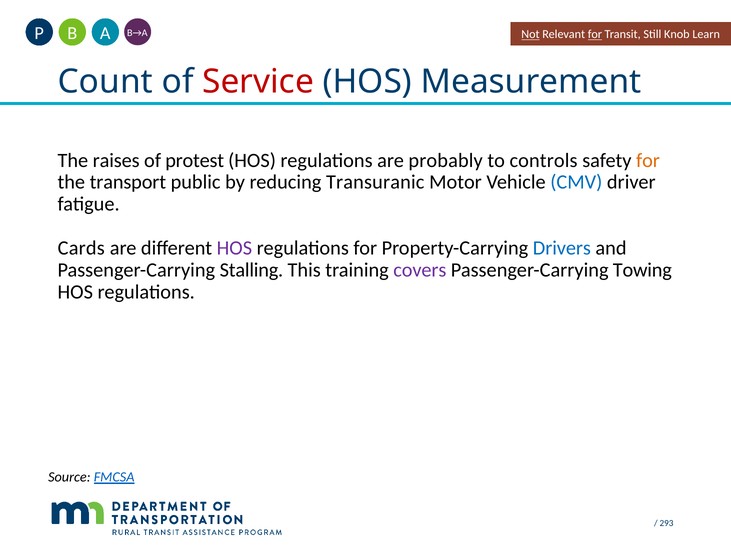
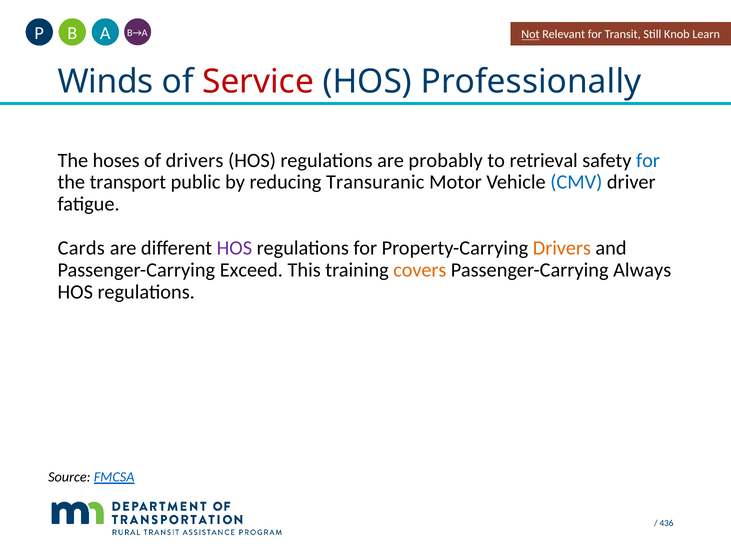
for underline: present -> none (595, 34)
Count: Count -> Winds (105, 82)
Measurement: Measurement -> Professionally (531, 82)
raises: raises -> hoses (116, 160)
of protest: protest -> drivers (195, 160)
controls: controls -> retrieval (544, 160)
for colour: orange -> blue (648, 160)
Drivers colour: blue -> orange (562, 248)
Stalling: Stalling -> Exceed (251, 270)
covers colour: purple -> orange (420, 270)
Towing: Towing -> Always (642, 270)
293: 293 -> 436 (666, 523)
